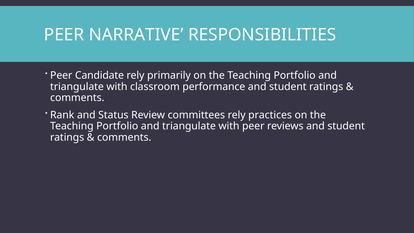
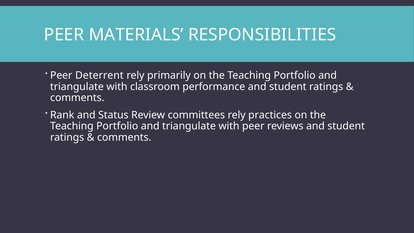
NARRATIVE: NARRATIVE -> MATERIALS (136, 35)
Candidate: Candidate -> Deterrent (99, 75)
